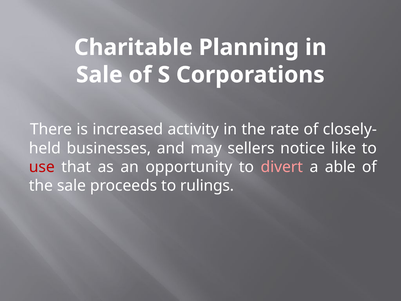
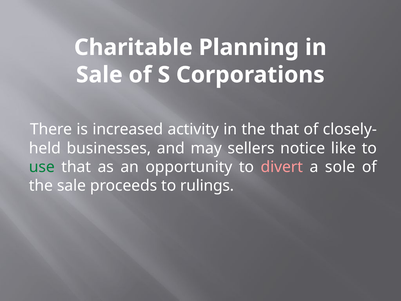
the rate: rate -> that (285, 129)
use colour: red -> green (42, 167)
able: able -> sole (340, 167)
